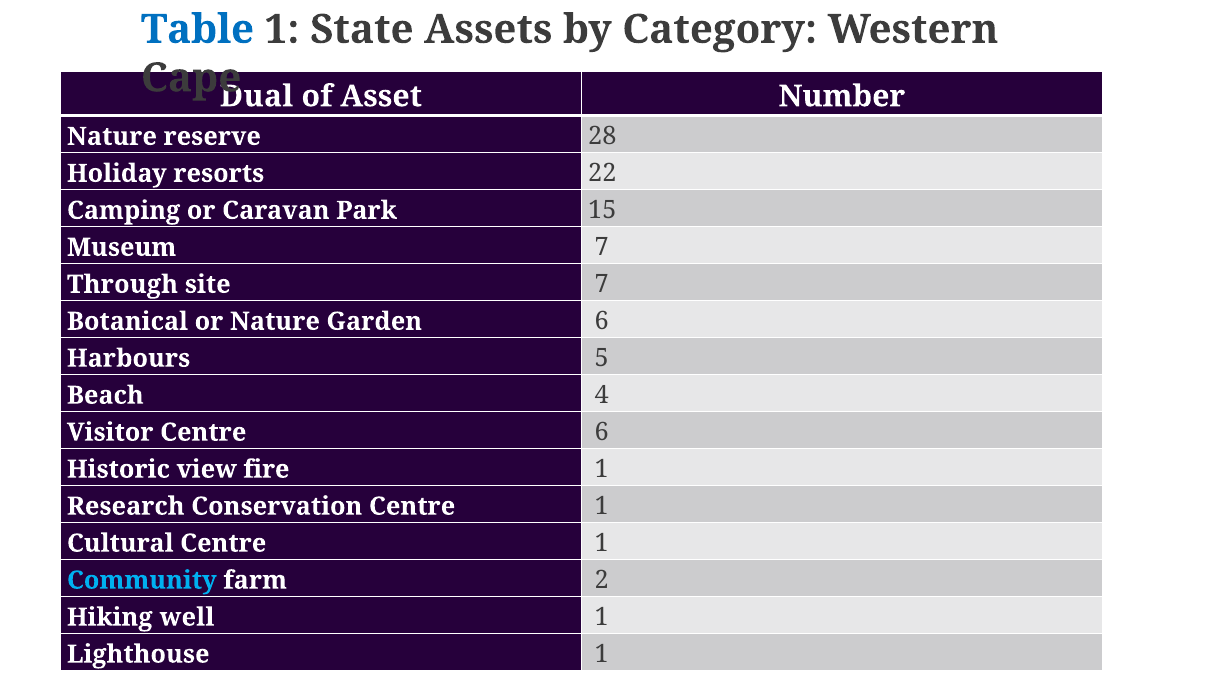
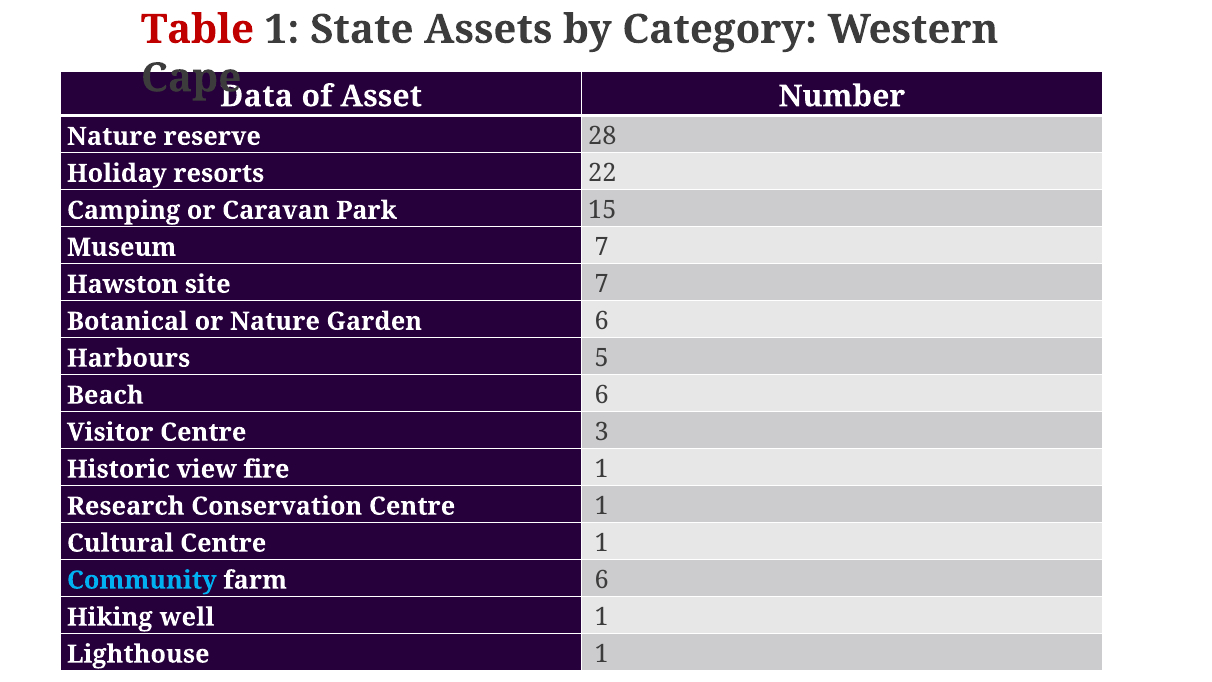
Table colour: blue -> red (198, 30)
Dual: Dual -> Data (257, 96)
Through: Through -> Hawston (123, 284)
Beach 4: 4 -> 6 (602, 395)
Centre 6: 6 -> 3 (602, 432)
farm 2: 2 -> 6 (602, 580)
